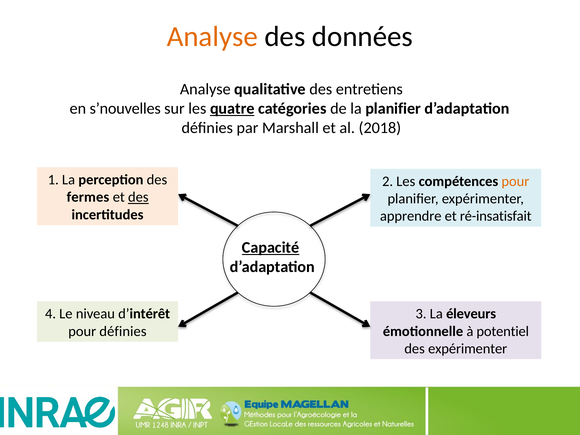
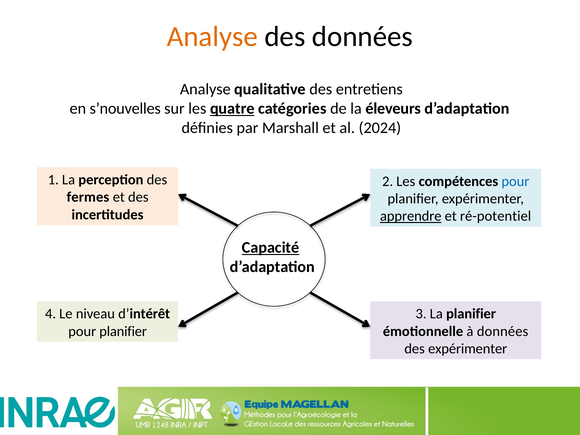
la planifier: planifier -> éleveurs (393, 109)
2018: 2018 -> 2024 (380, 128)
pour colour: orange -> blue (515, 181)
des underline: present -> none (138, 197)
apprendre underline: none -> present (411, 216)
ré-insatisfait: ré-insatisfait -> ré-potentiel (496, 216)
La éleveurs: éleveurs -> planifier (471, 314)
définies: définies -> planifier (123, 331)
à potentiel: potentiel -> données (503, 331)
